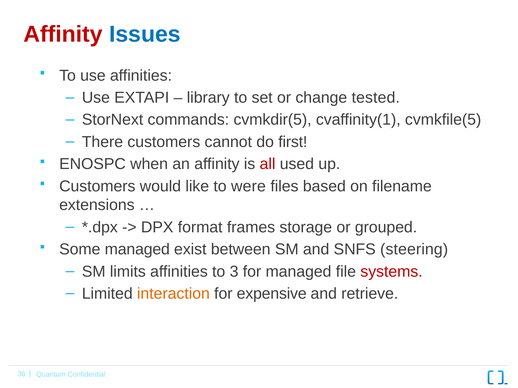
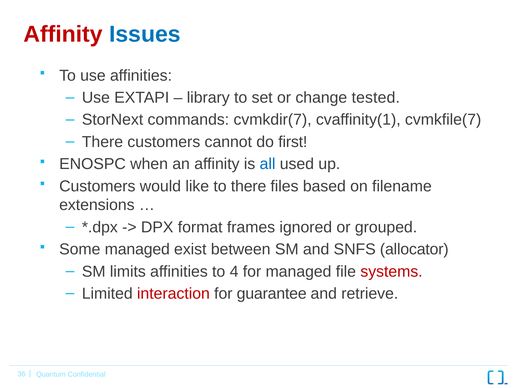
cvmkdir(5: cvmkdir(5 -> cvmkdir(7 (273, 120)
cvmkfile(5: cvmkfile(5 -> cvmkfile(7 (443, 120)
all colour: red -> blue (268, 164)
to were: were -> there (249, 186)
storage: storage -> ignored (306, 228)
steering: steering -> allocator (414, 250)
3: 3 -> 4 (234, 272)
interaction colour: orange -> red (173, 294)
expensive: expensive -> guarantee (272, 294)
